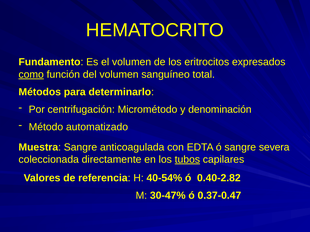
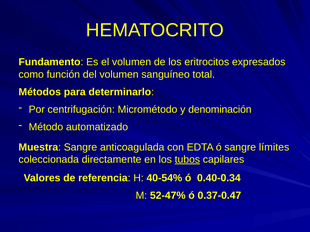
como underline: present -> none (31, 75)
severa: severa -> límites (274, 147)
0.40-2.82: 0.40-2.82 -> 0.40-0.34 (219, 178)
30-47%: 30-47% -> 52-47% (168, 196)
